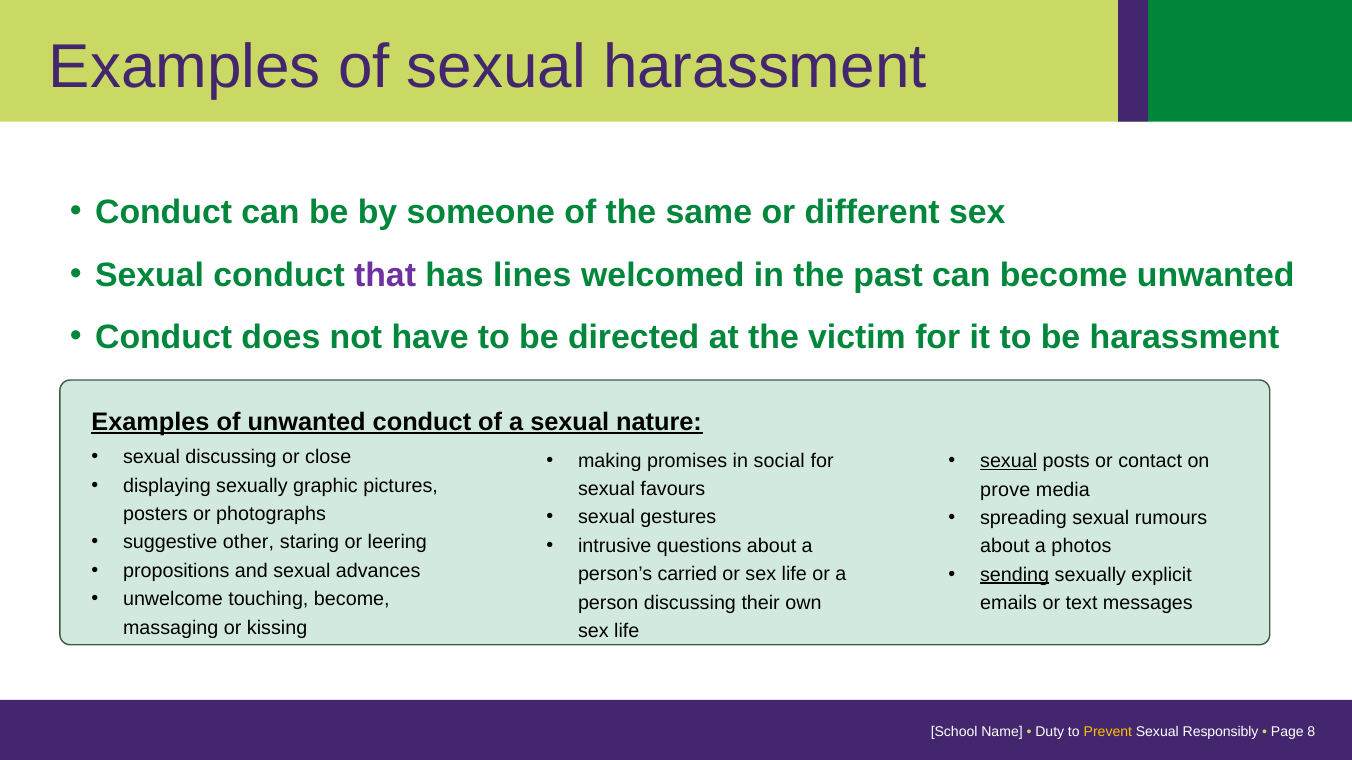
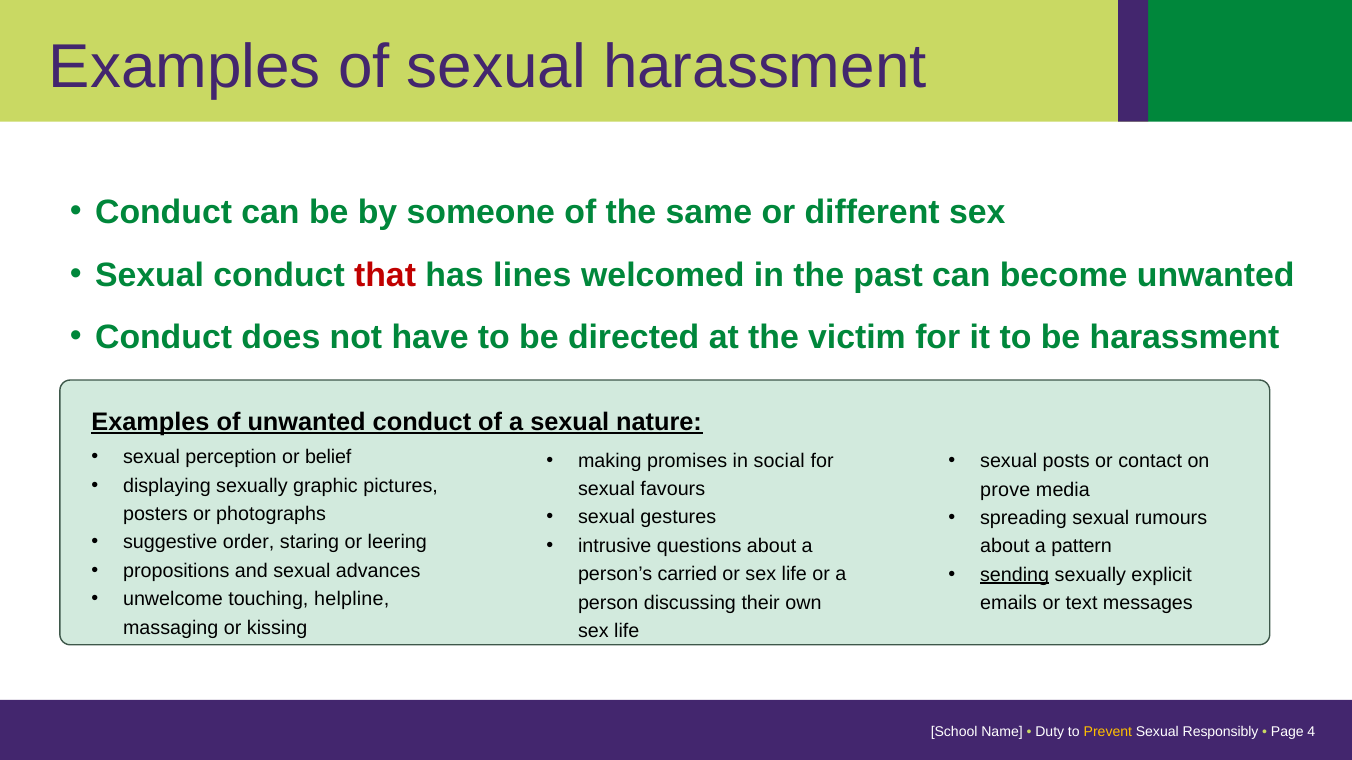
that colour: purple -> red (385, 275)
sexual discussing: discussing -> perception (231, 458)
close: close -> belief (328, 458)
sexual underline: present -> none (1009, 461)
other: other -> order (249, 543)
photos: photos -> pattern (1082, 547)
touching become: become -> helpline (352, 600)
8: 8 -> 4 (1311, 732)
